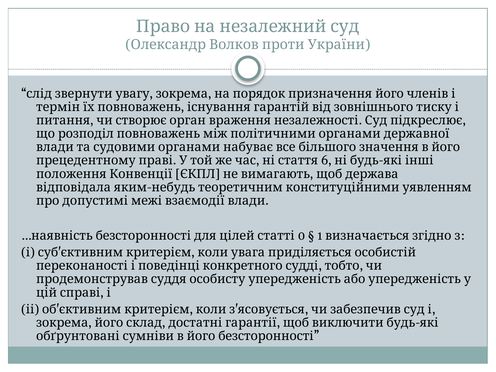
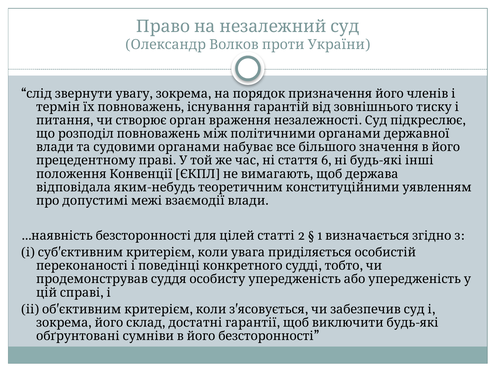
0: 0 -> 2 (301, 236)
